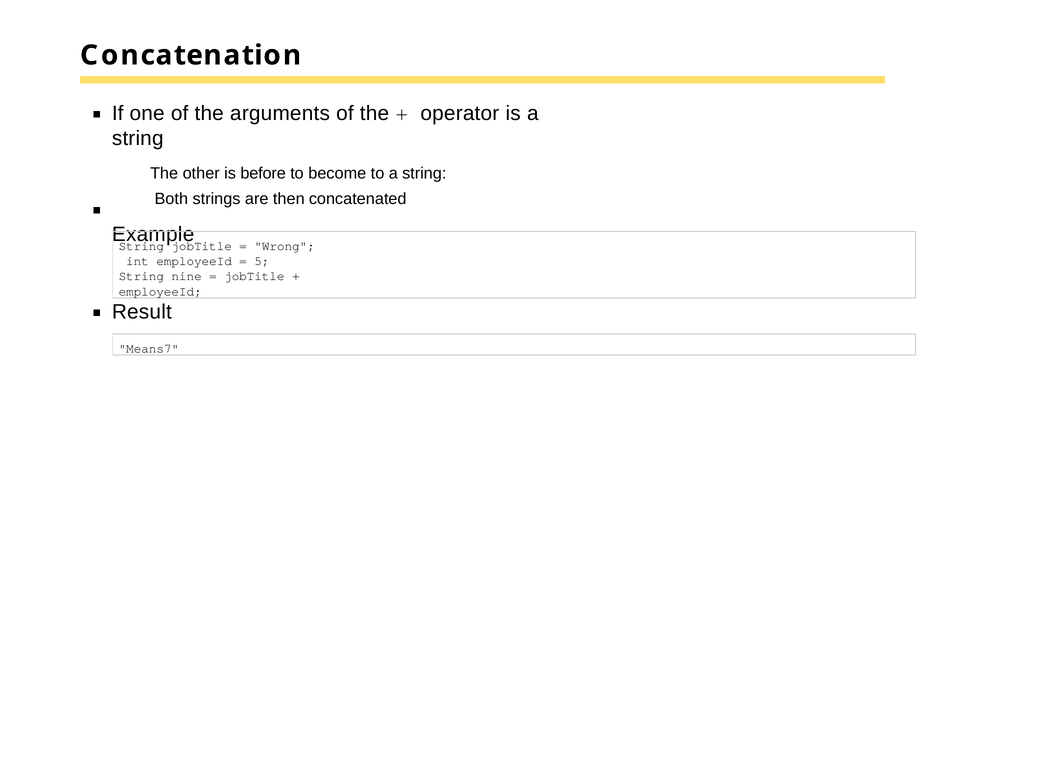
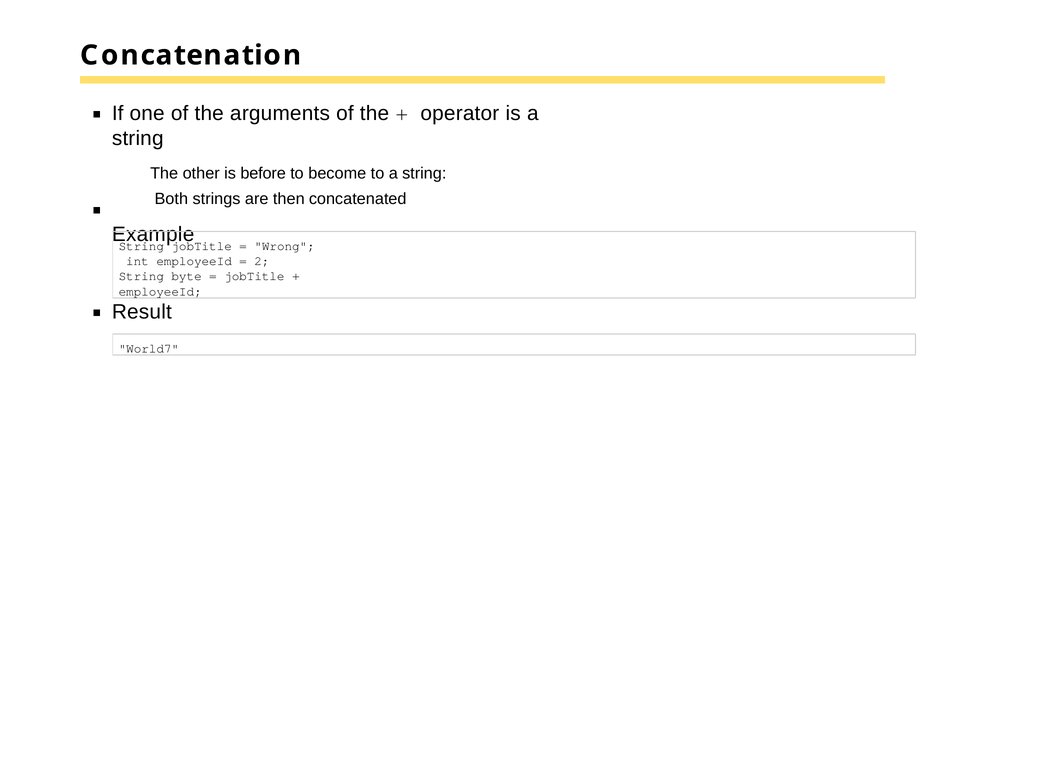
5: 5 -> 2 (262, 261)
nine: nine -> byte (187, 276)
Means7: Means7 -> World7 (149, 349)
